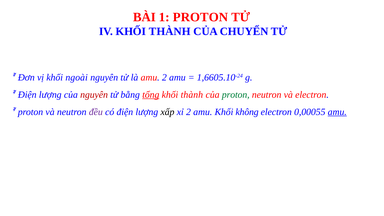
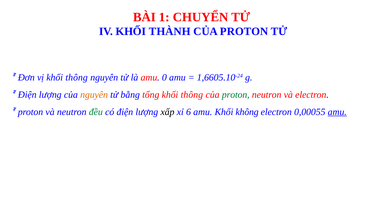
1 PROTON: PROTON -> CHUYỂN (201, 17)
CHUYỂN: CHUYỂN -> PROTON (244, 31)
vị khối ngoài: ngoài -> thông (77, 77)
amu 2: 2 -> 0 (164, 77)
nguyên colour: red -> orange (94, 95)
tổng underline: present -> none (151, 95)
thành: thành -> thông (192, 95)
đều colour: purple -> green (96, 112)
xỉ 2: 2 -> 6 (188, 112)
